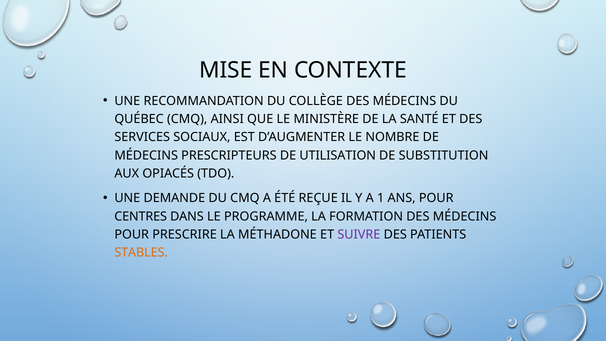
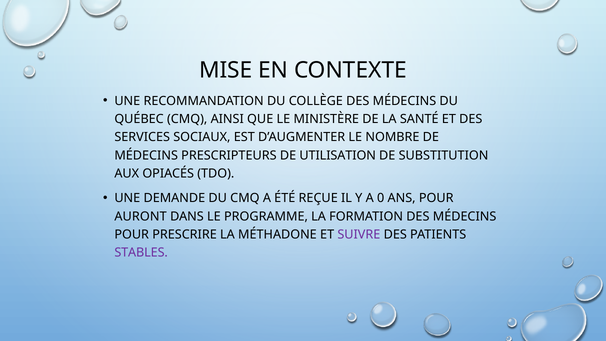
1: 1 -> 0 (381, 198)
CENTRES: CENTRES -> AURONT (141, 216)
STABLES colour: orange -> purple (141, 253)
